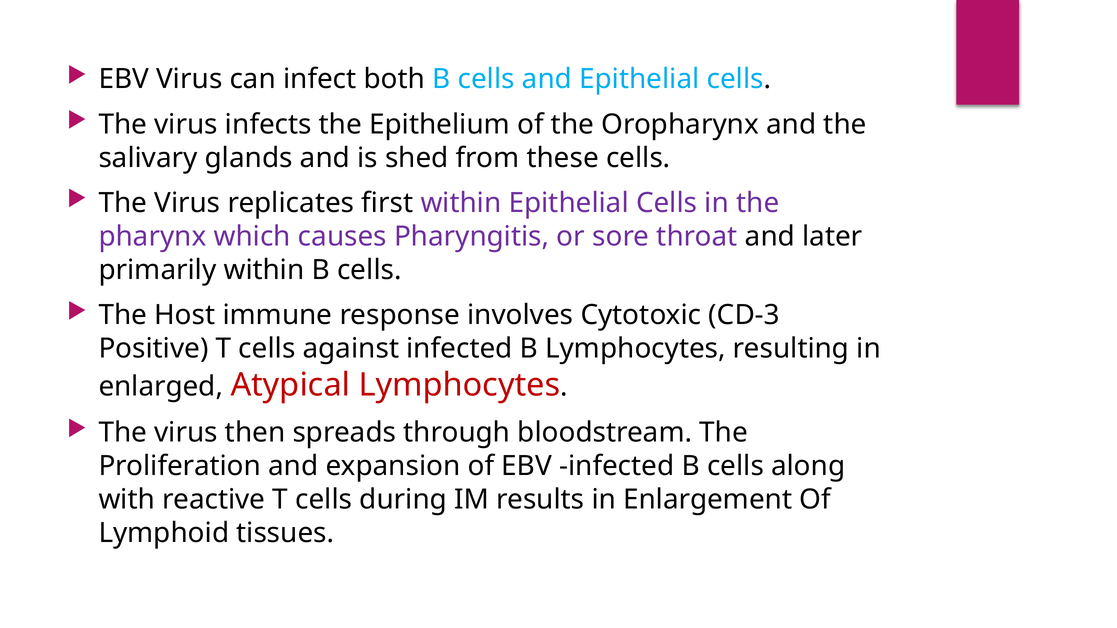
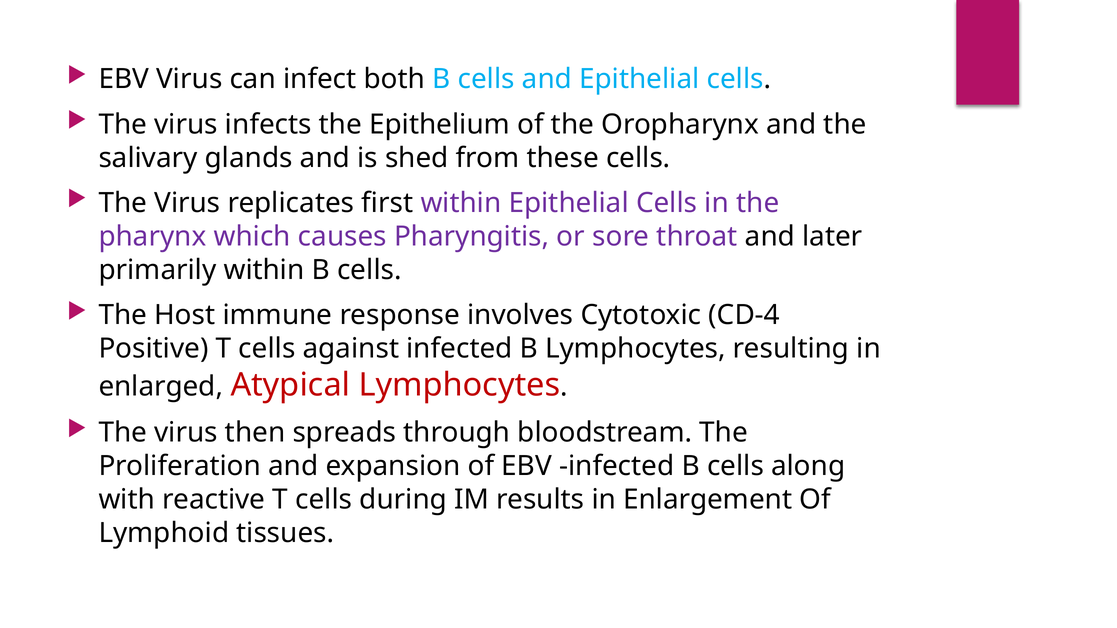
CD-3: CD-3 -> CD-4 (744, 315)
